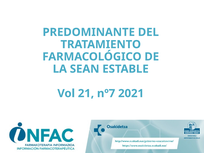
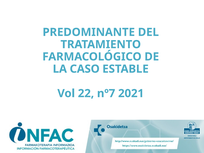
SEAN: SEAN -> CASO (85, 69)
21: 21 -> 22 (86, 93)
